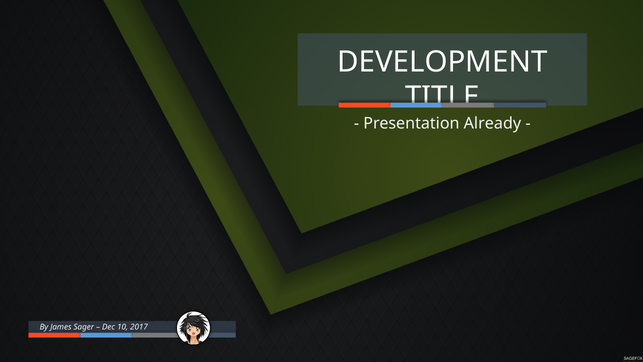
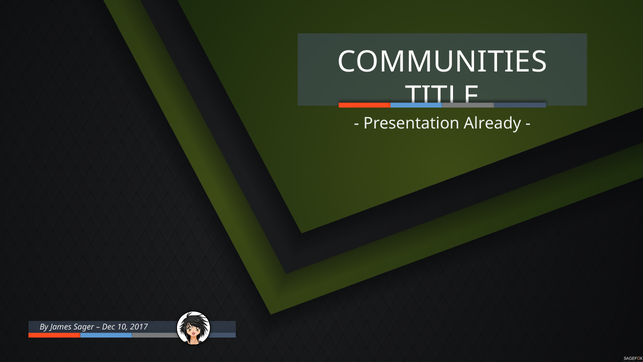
DEVELOPMENT: DEVELOPMENT -> COMMUNITIES (442, 62)
